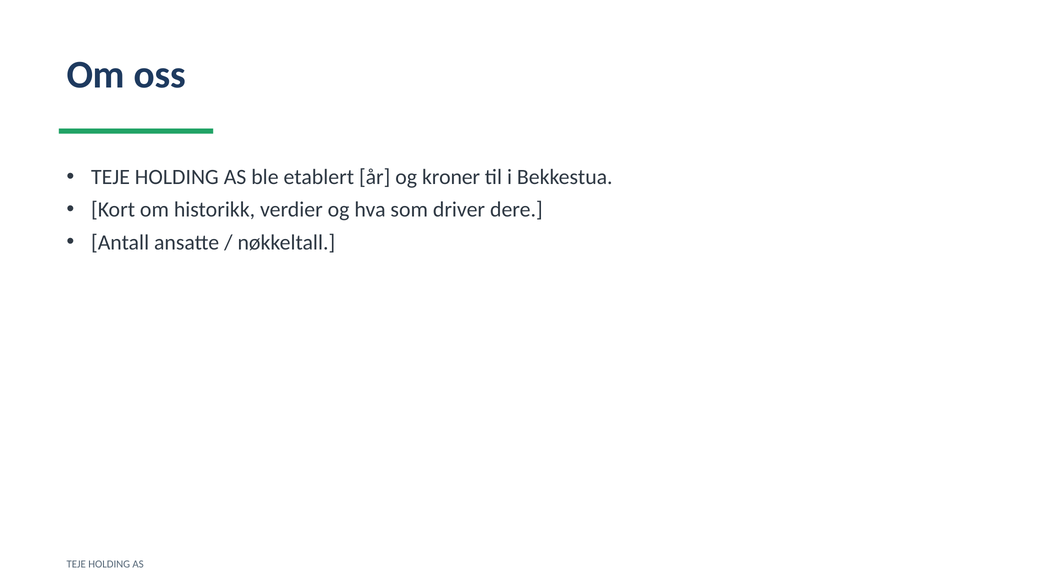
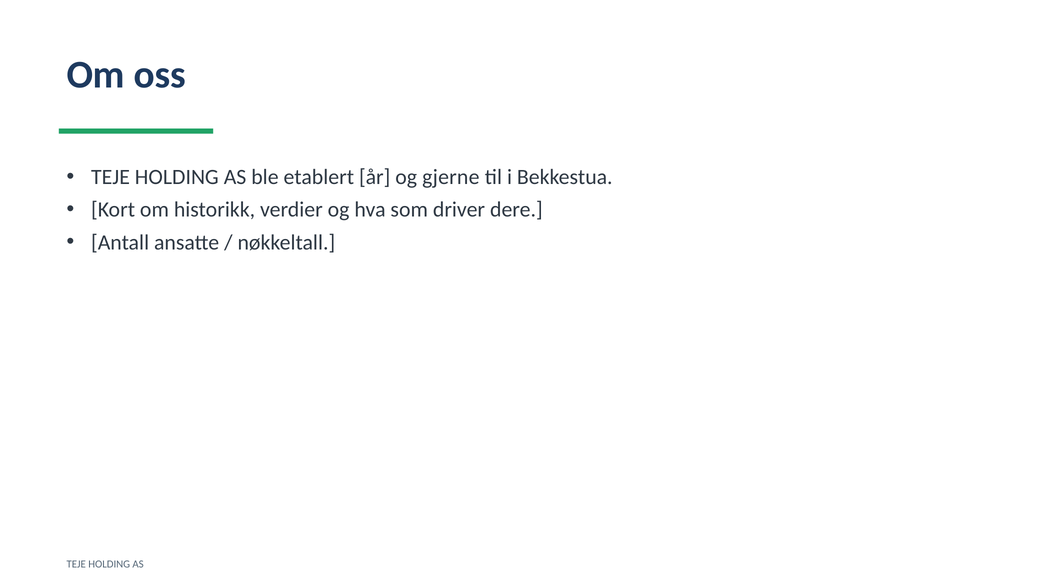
kroner: kroner -> gjerne (451, 177)
